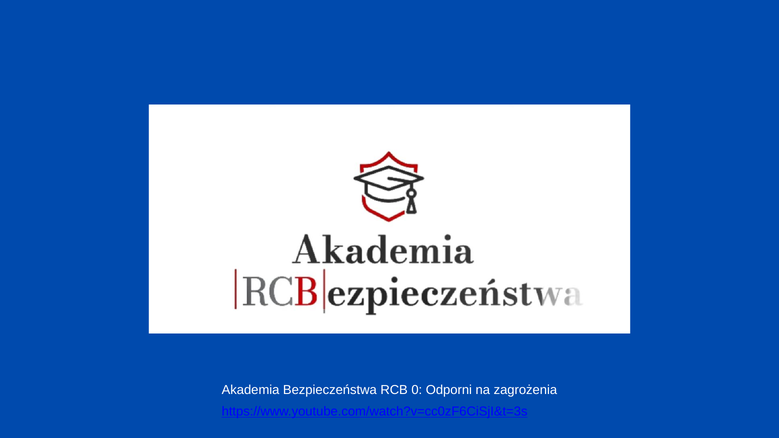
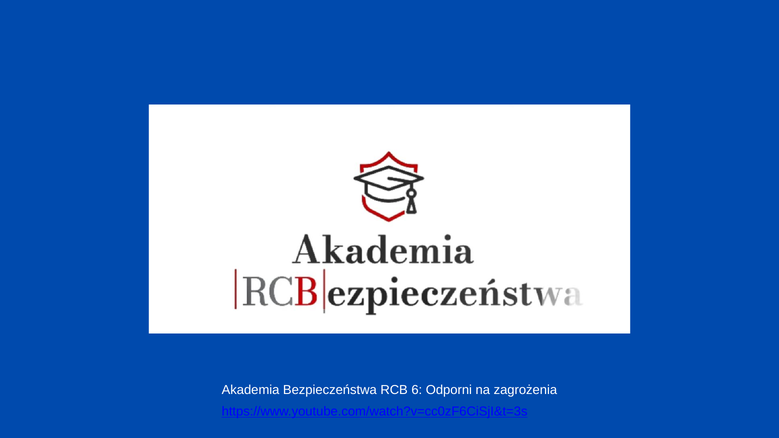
0: 0 -> 6 (417, 390)
